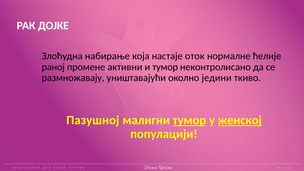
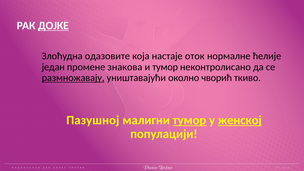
ДОЈКЕ underline: none -> present (53, 26)
набирање: набирање -> одазовите (107, 56)
раној: раној -> један (53, 67)
активни: активни -> знакова (125, 67)
размножавају underline: none -> present (73, 78)
једини: једини -> чворић (217, 78)
